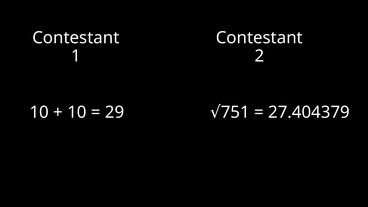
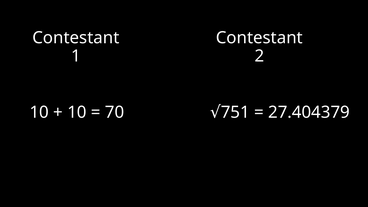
29: 29 -> 70 (115, 112)
